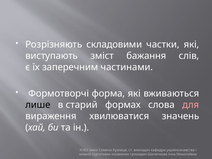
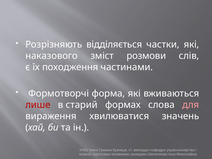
складовими: складовими -> відділяється (114, 44)
виступають: виступають -> наказового (52, 56)
бажання: бажання -> розмови (146, 56)
заперечним: заперечним -> походження (70, 67)
лише colour: black -> red (38, 105)
